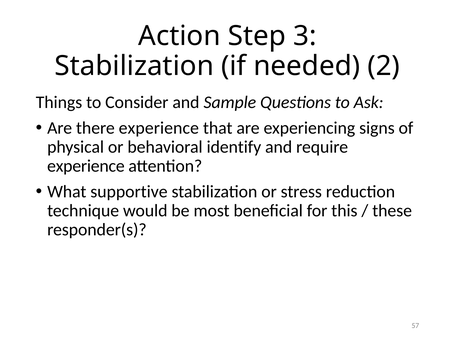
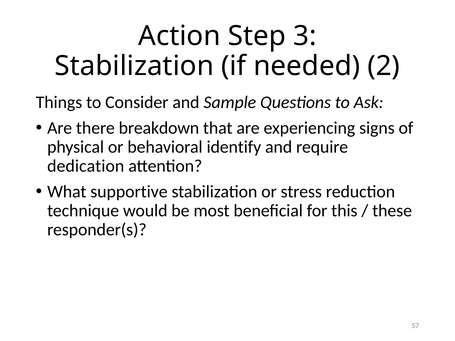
there experience: experience -> breakdown (159, 128)
experience: experience -> dedication (86, 166)
